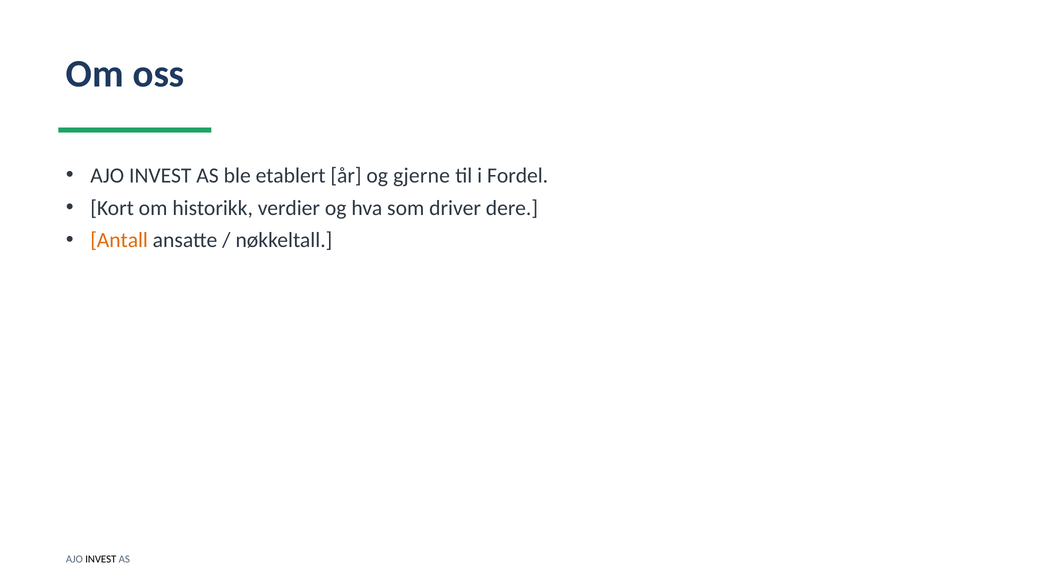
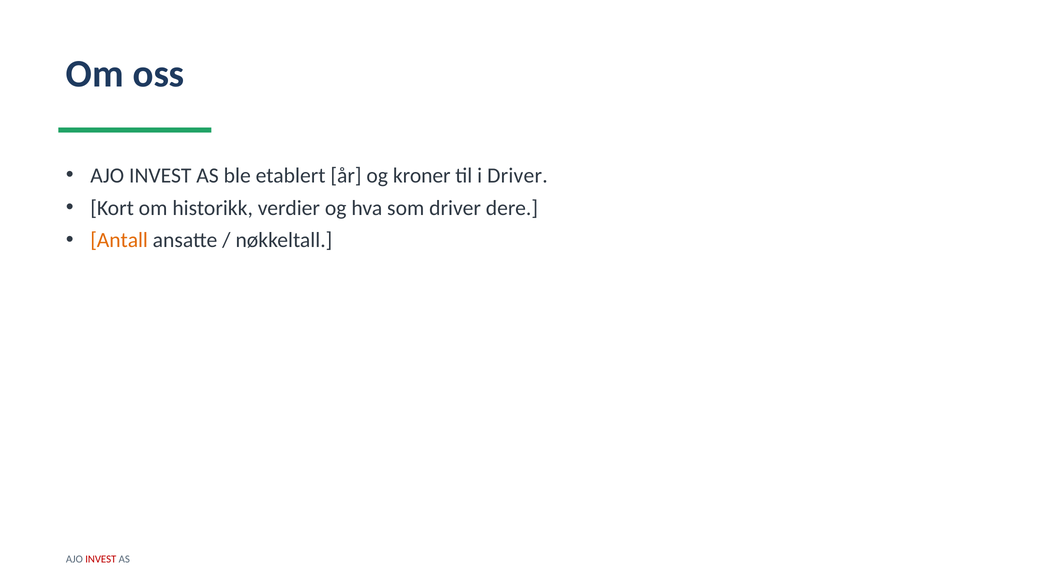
gjerne: gjerne -> kroner (422, 176)
i Fordel: Fordel -> Driver (517, 176)
INVEST colour: black -> red (101, 560)
